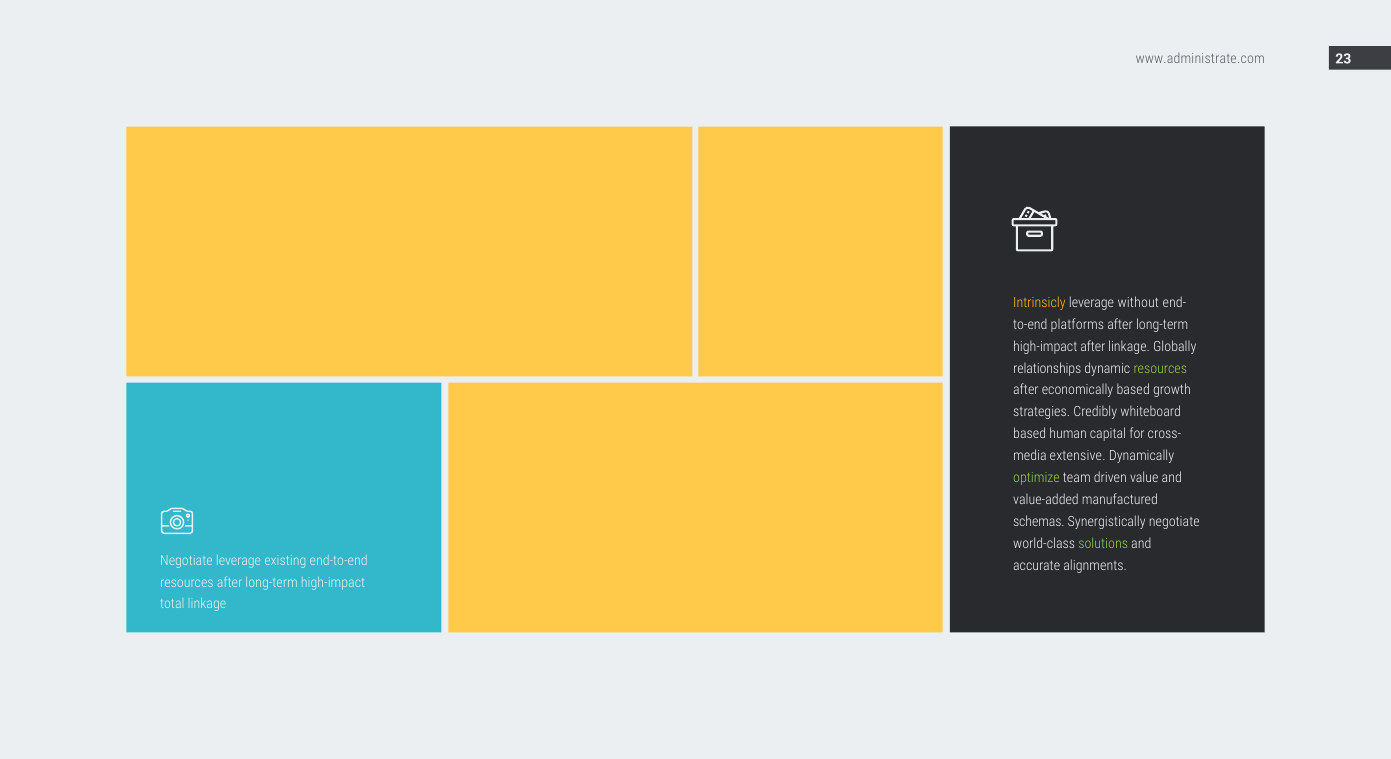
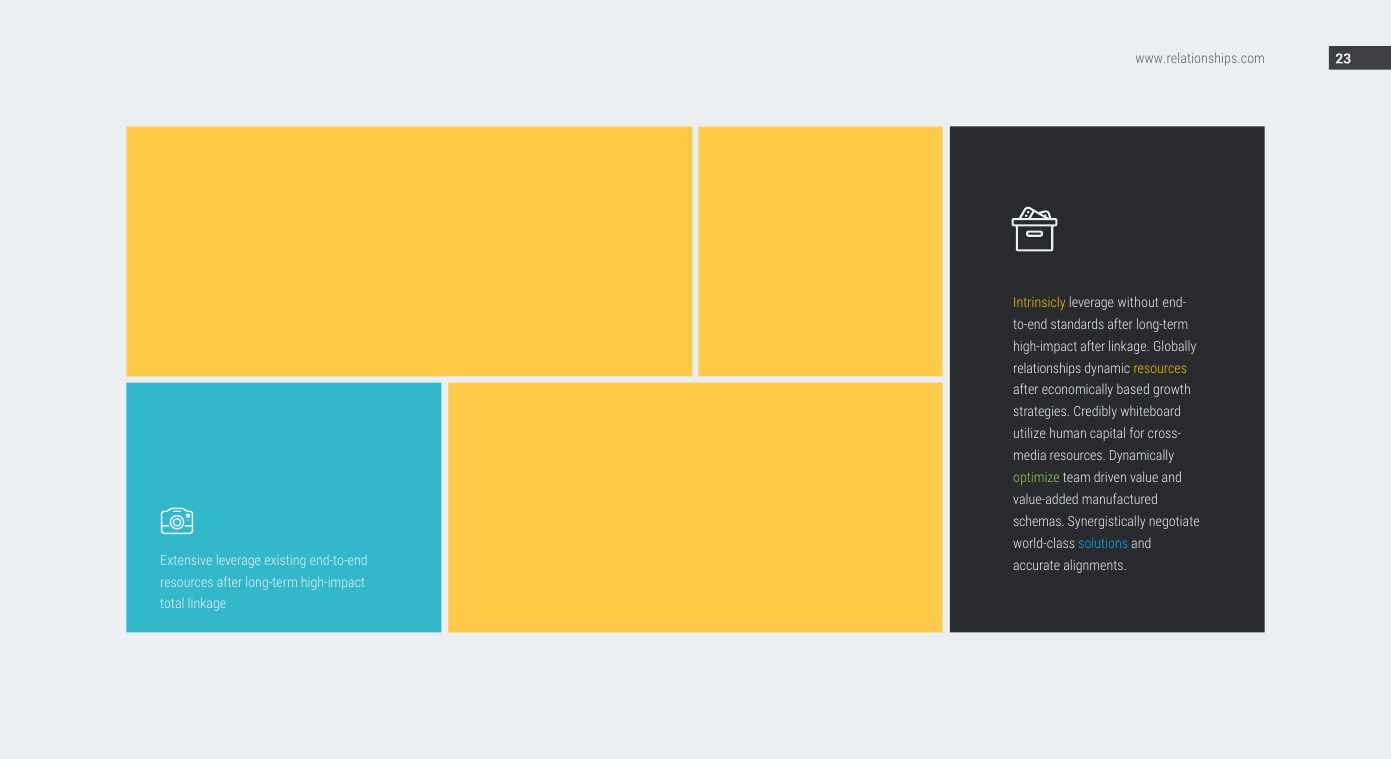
www.administrate.com: www.administrate.com -> www.relationships.com (1200, 59)
platforms: platforms -> standards (1078, 324)
resources colour: light green -> yellow (1160, 368)
based: based -> utilize (1030, 434)
extensive: extensive -> resources (1078, 456)
solutions colour: light green -> light blue (1103, 544)
Negotiate: Negotiate -> Extensive (186, 560)
